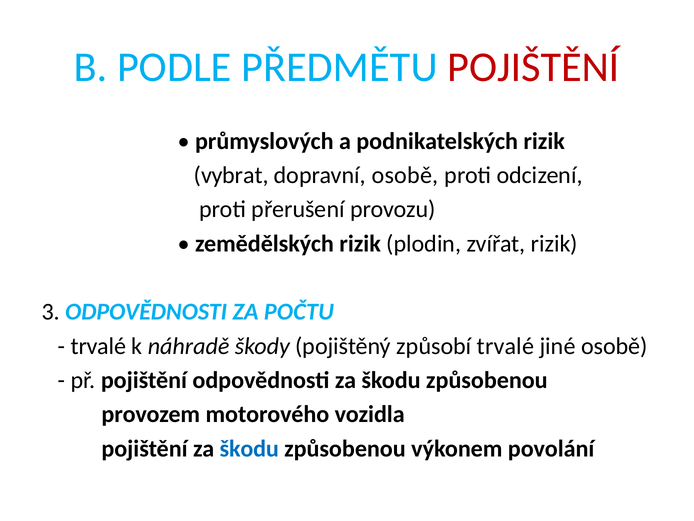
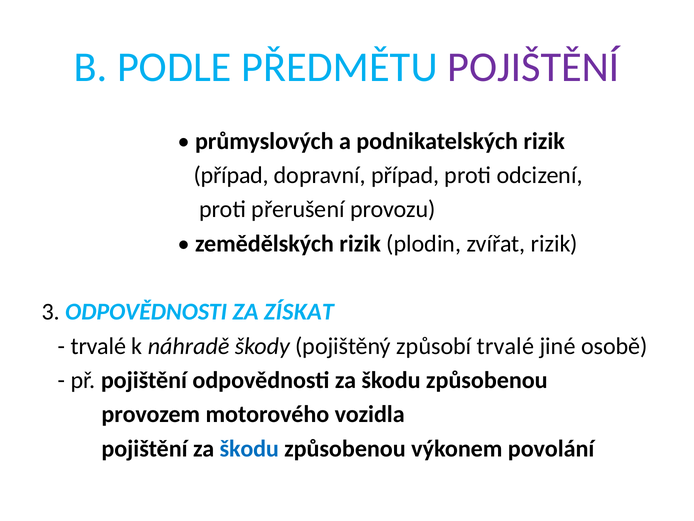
POJIŠTĚNÍ colour: red -> purple (533, 67)
vybrat: vybrat -> případ (231, 175)
dopravní osobě: osobě -> případ (405, 175)
POČTU: POČTU -> ZÍSKAT (299, 312)
